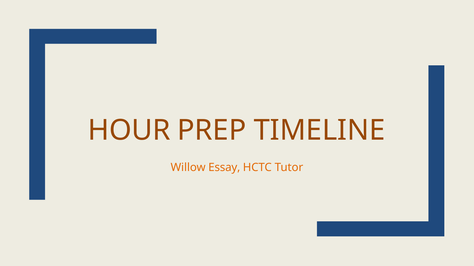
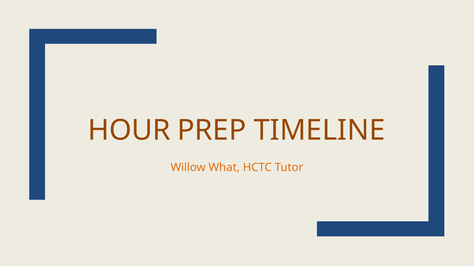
Essay: Essay -> What (224, 168)
